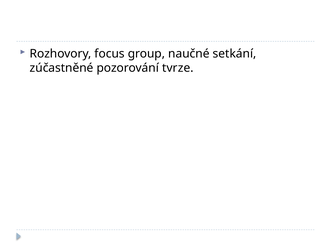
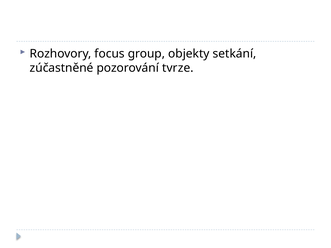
naučné: naučné -> objekty (189, 54)
